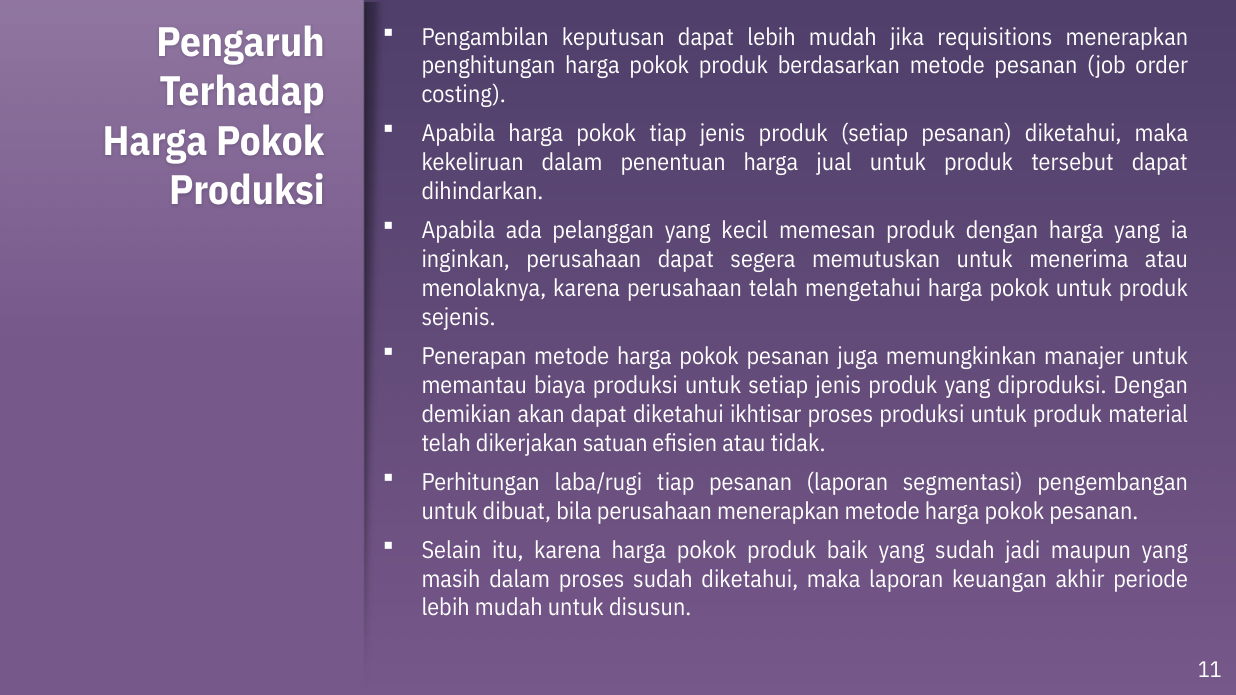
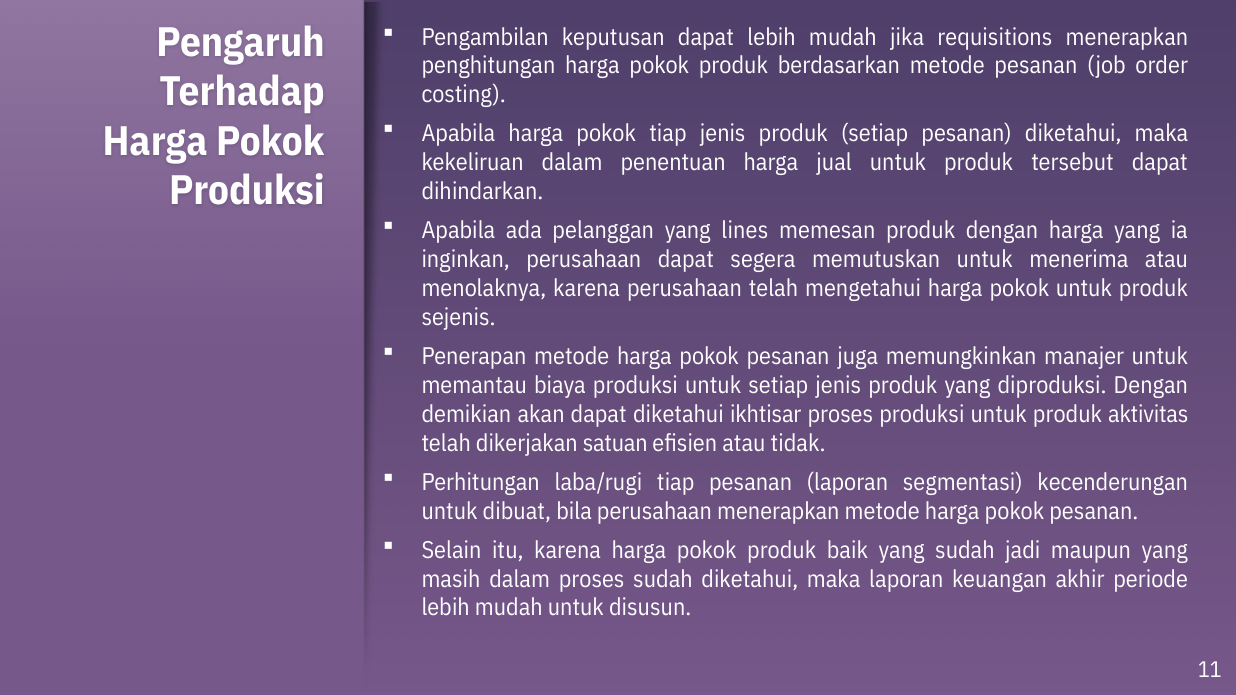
kecil: kecil -> lines (745, 231)
material: material -> aktivitas (1148, 414)
pengembangan: pengembangan -> kecenderungan (1113, 482)
